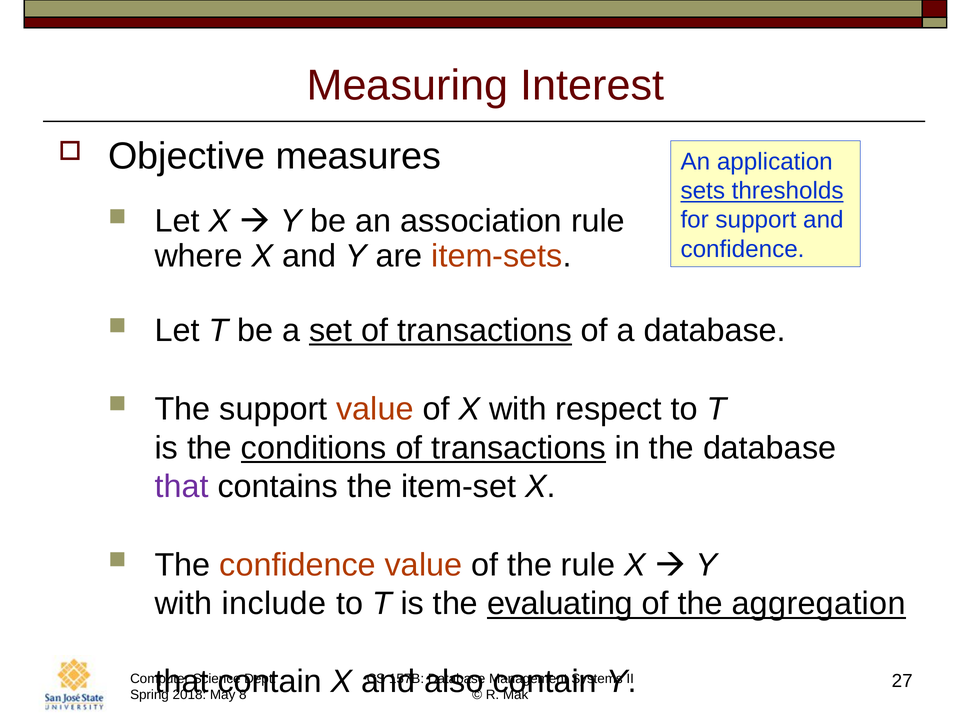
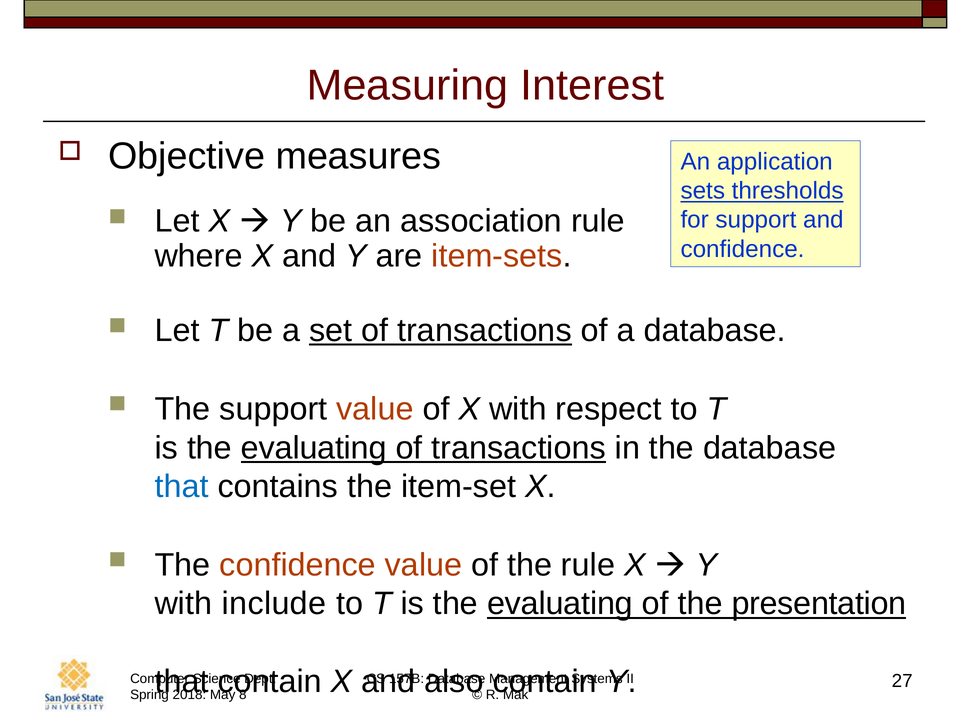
conditions: conditions -> evaluating (314, 448)
that colour: purple -> blue (182, 487)
aggregation: aggregation -> presentation (819, 604)
